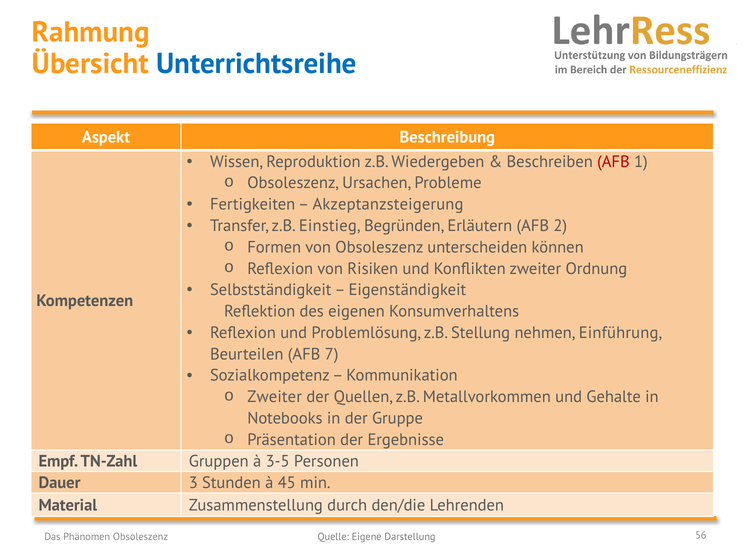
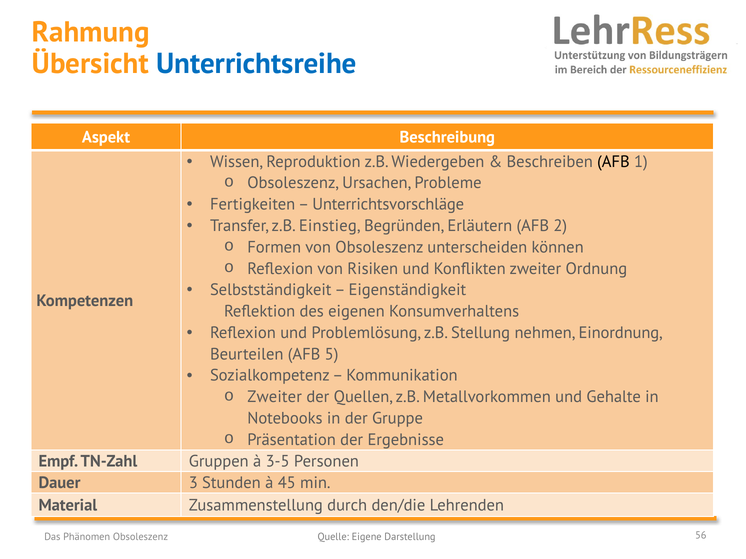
AFB colour: red -> black (613, 162)
Akzeptanzsteigerung: Akzeptanzsteigerung -> Unterrichtsvorschläge (388, 205)
Einführung: Einführung -> Einordnung (621, 333)
7: 7 -> 5 (332, 354)
